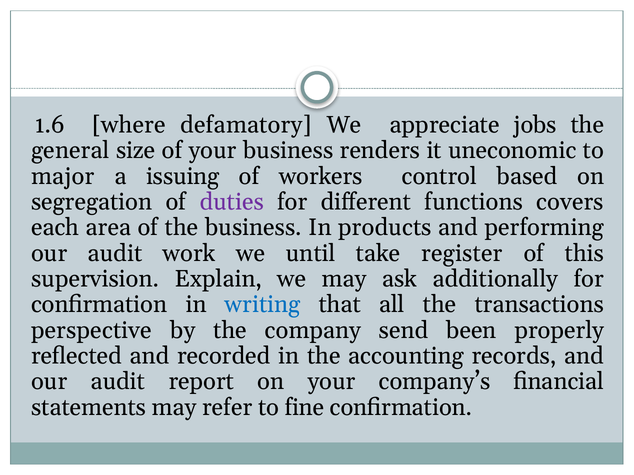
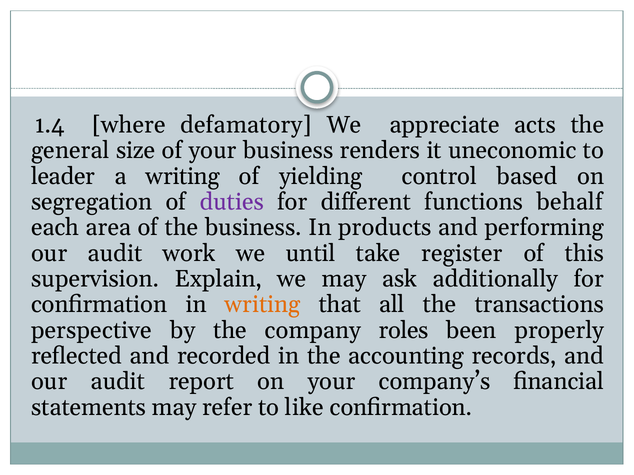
1.6: 1.6 -> 1.4 (50, 125)
jobs: jobs -> acts (535, 125)
major: major -> leader (63, 176)
a issuing: issuing -> writing (183, 176)
workers: workers -> yielding (321, 176)
covers: covers -> behalf (570, 202)
writing colour: blue -> orange (263, 305)
send: send -> roles (404, 331)
fine: fine -> like (304, 408)
